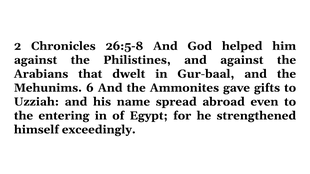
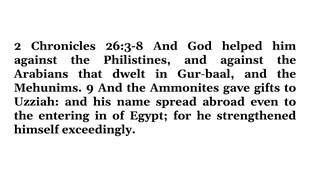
26:5-8: 26:5-8 -> 26:3-8 (124, 46)
6: 6 -> 9 (90, 88)
